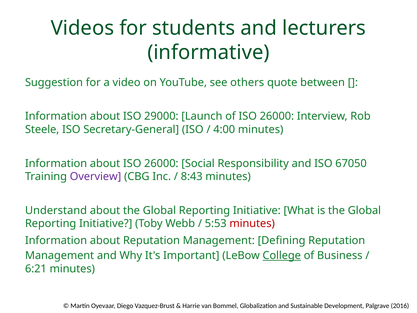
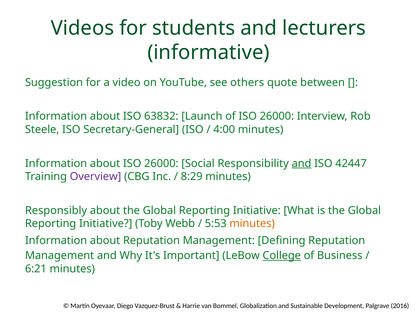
29000: 29000 -> 63832 (161, 116)
and underline: none -> present (302, 163)
67050: 67050 -> 42447 (351, 163)
8:43: 8:43 -> 8:29 (192, 176)
Understand: Understand -> Responsibly (56, 210)
minutes colour: red -> orange (252, 223)
